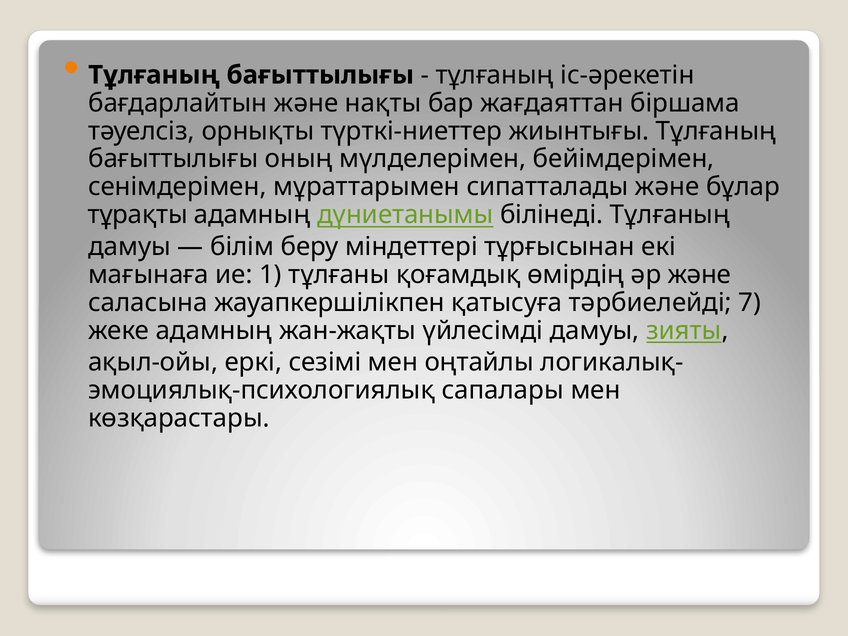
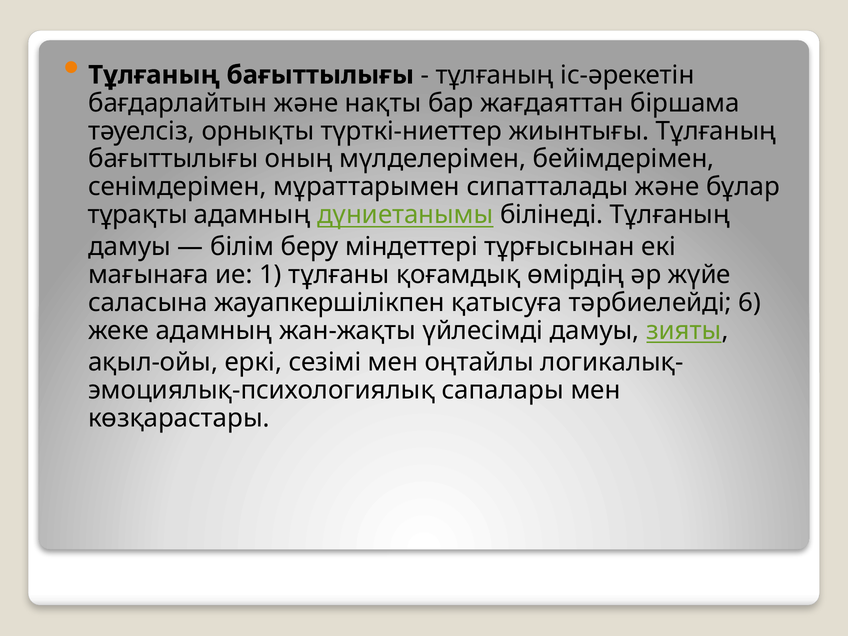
әр және: және -> жүйе (699, 275)
7: 7 -> 6 (750, 303)
